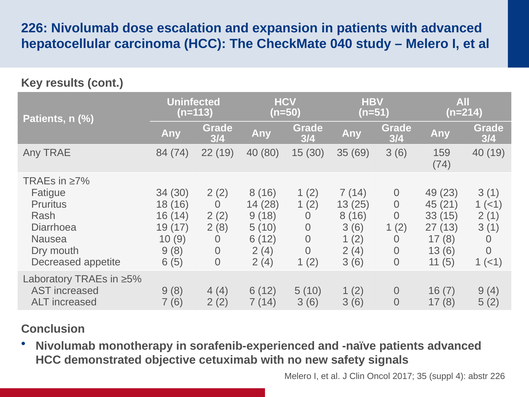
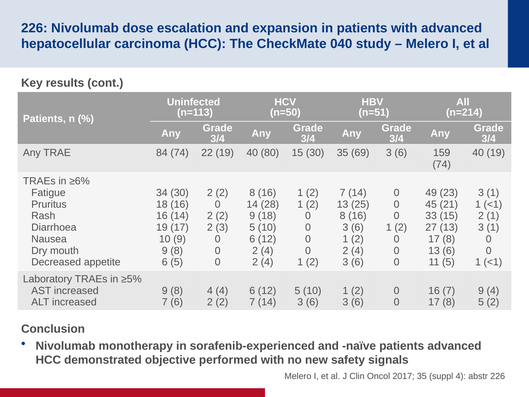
≥7%: ≥7% -> ≥6% (80, 181)
8: 8 -> 3 (222, 227)
cetuximab: cetuximab -> performed (228, 360)
